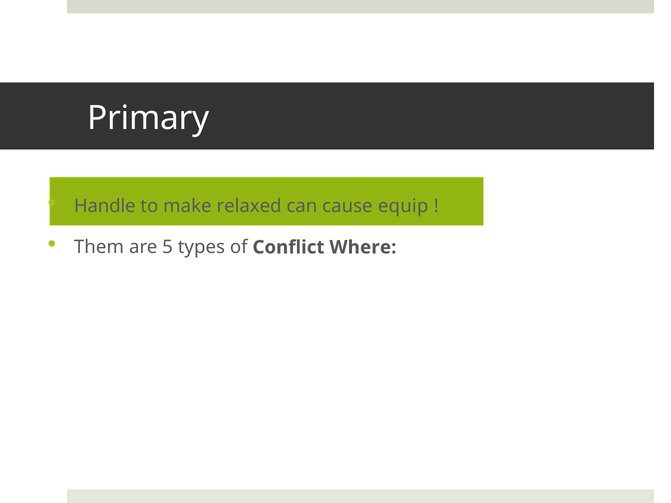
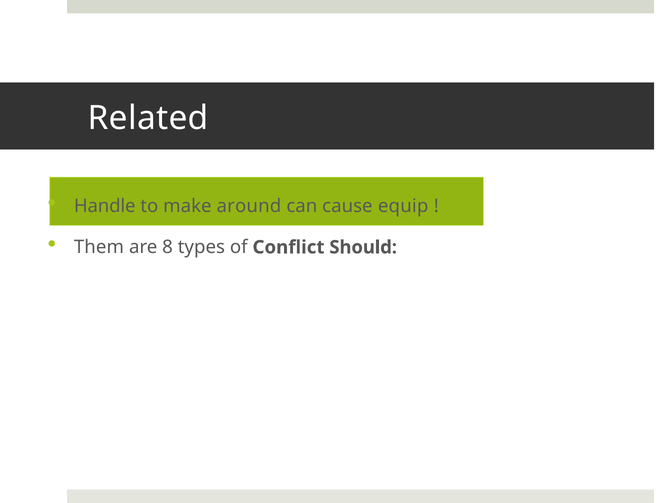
Primary: Primary -> Related (148, 118)
relaxed: relaxed -> around (249, 206)
5: 5 -> 8 (168, 247)
Where: Where -> Should (363, 247)
